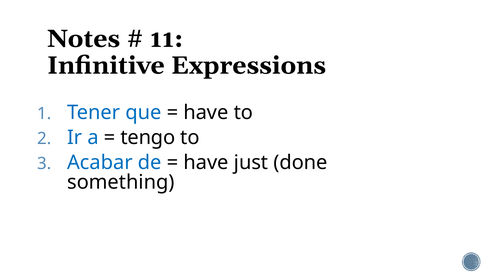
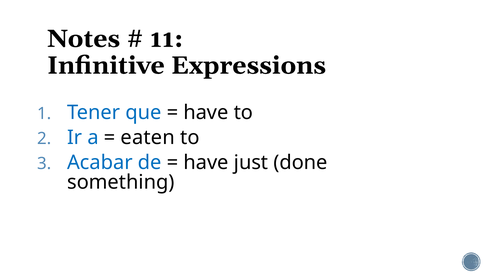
tengo: tengo -> eaten (148, 138)
